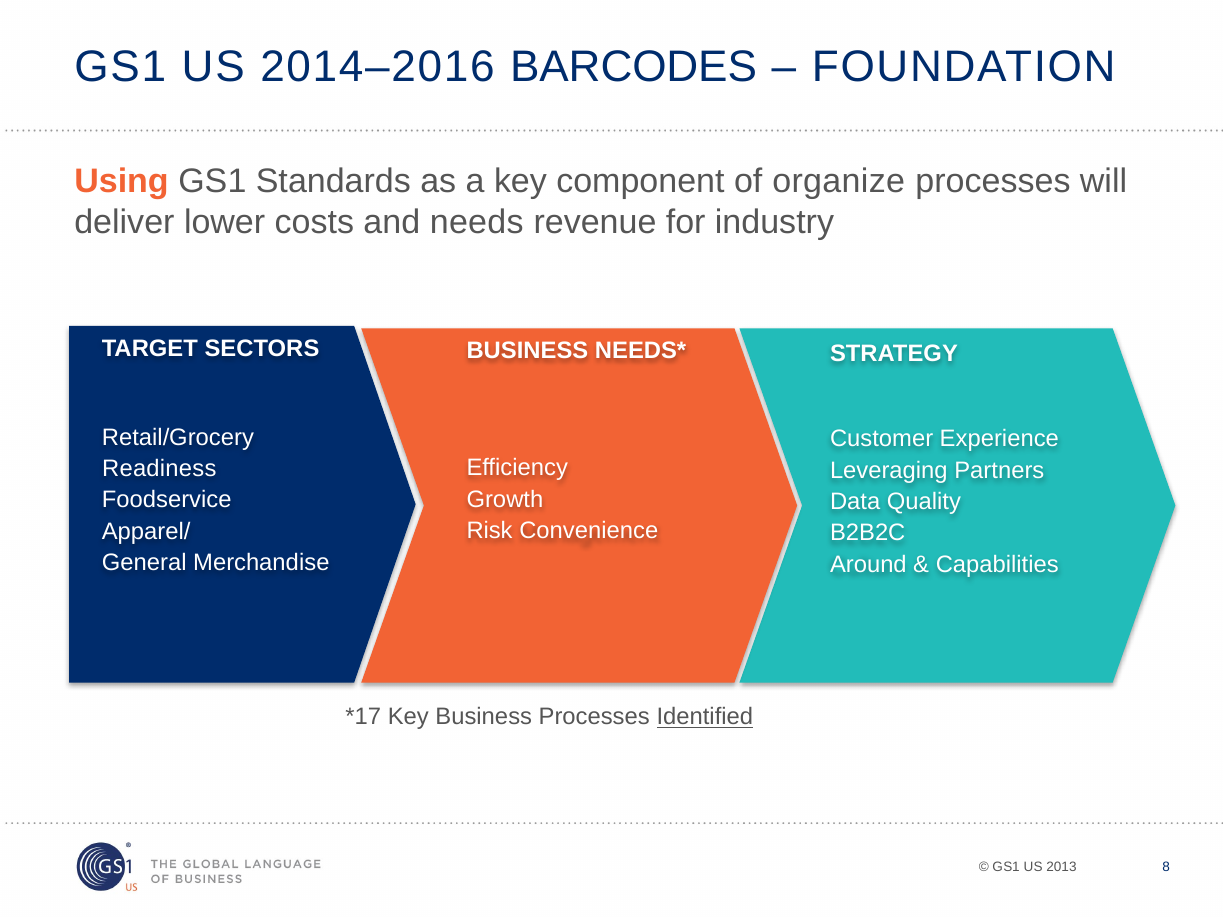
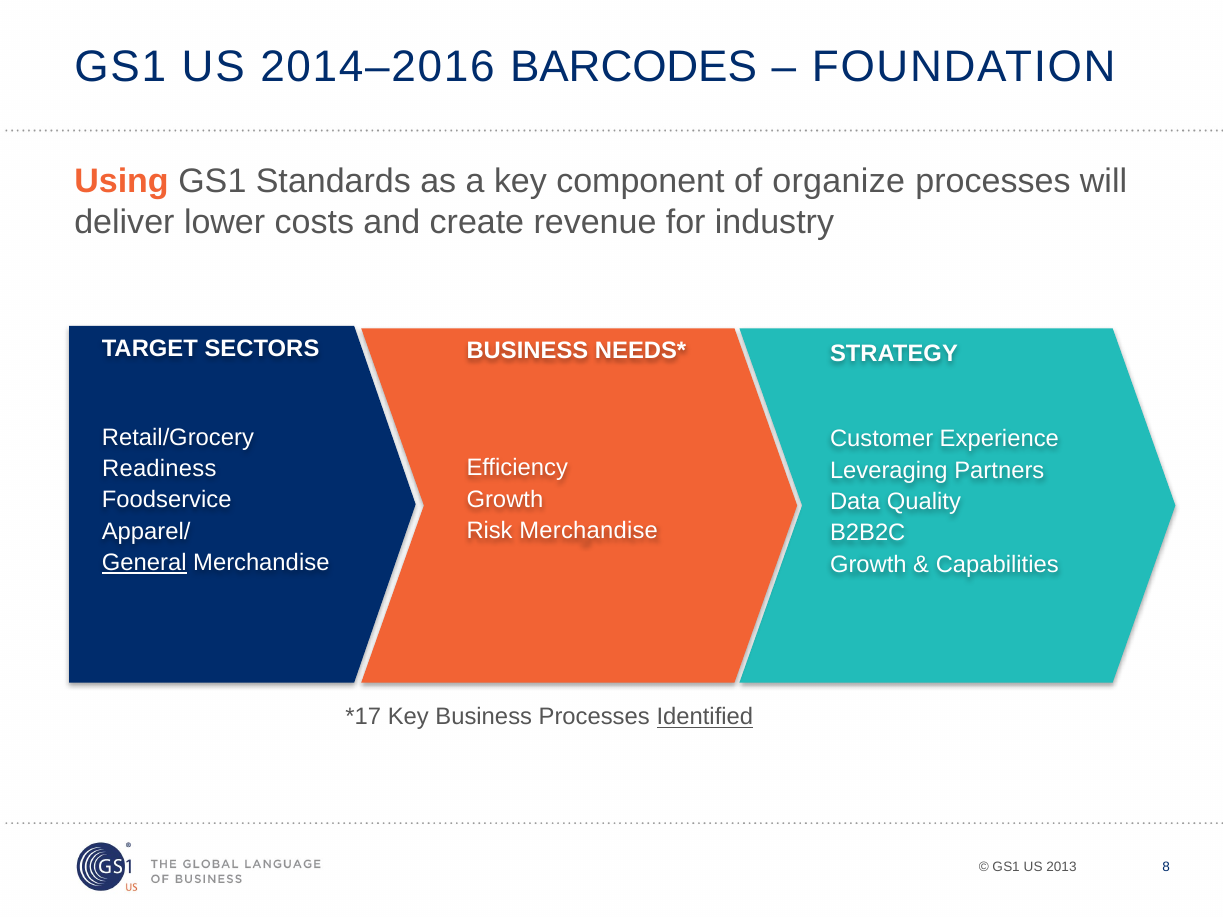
needs: needs -> create (477, 223)
Risk Convenience: Convenience -> Merchandise (589, 531)
General underline: none -> present (144, 563)
Around: Around -> Growth (868, 565)
